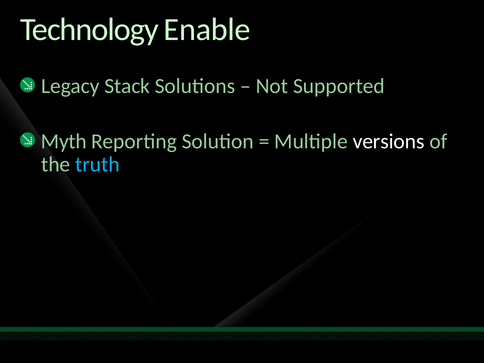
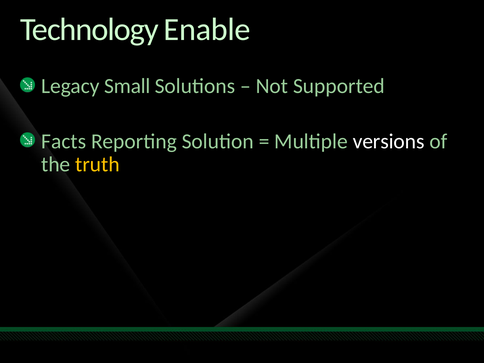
Stack: Stack -> Small (127, 86)
Myth: Myth -> Facts (64, 141)
truth colour: light blue -> yellow (97, 165)
